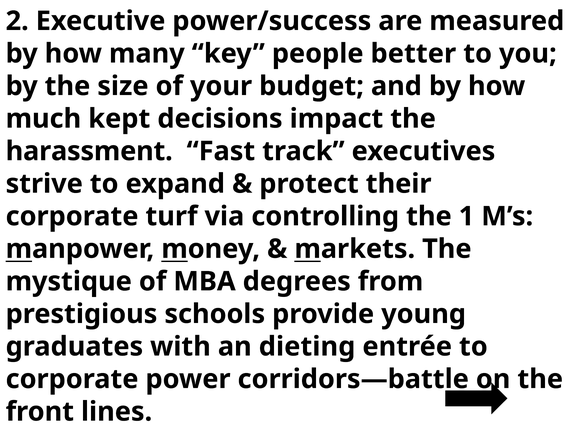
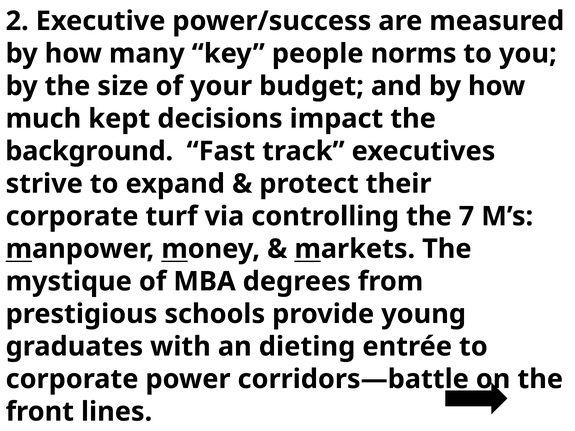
better: better -> norms (414, 54)
harassment: harassment -> background (89, 151)
1: 1 -> 7 (466, 216)
